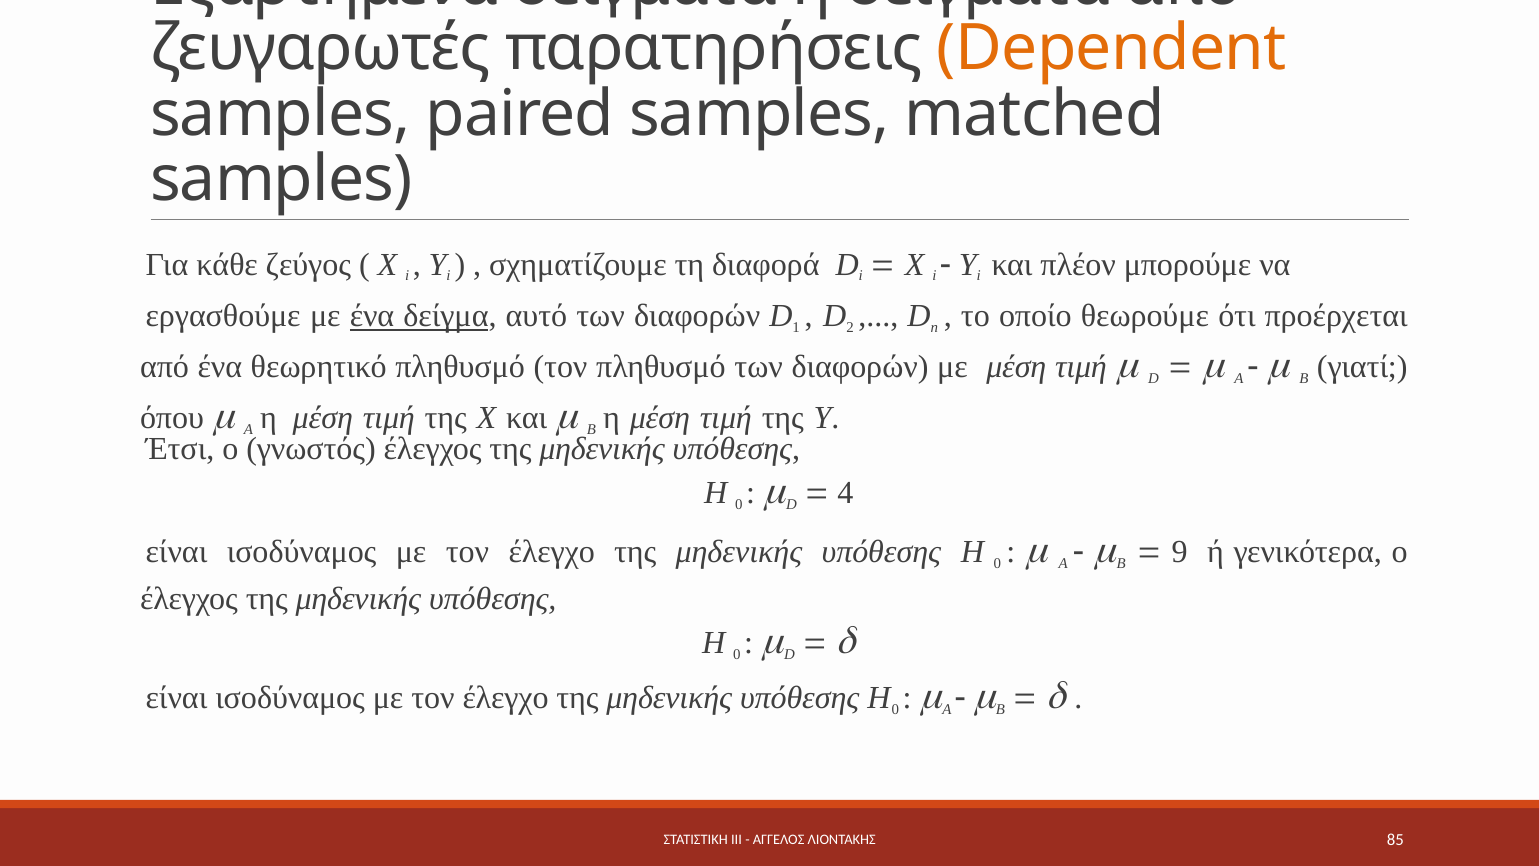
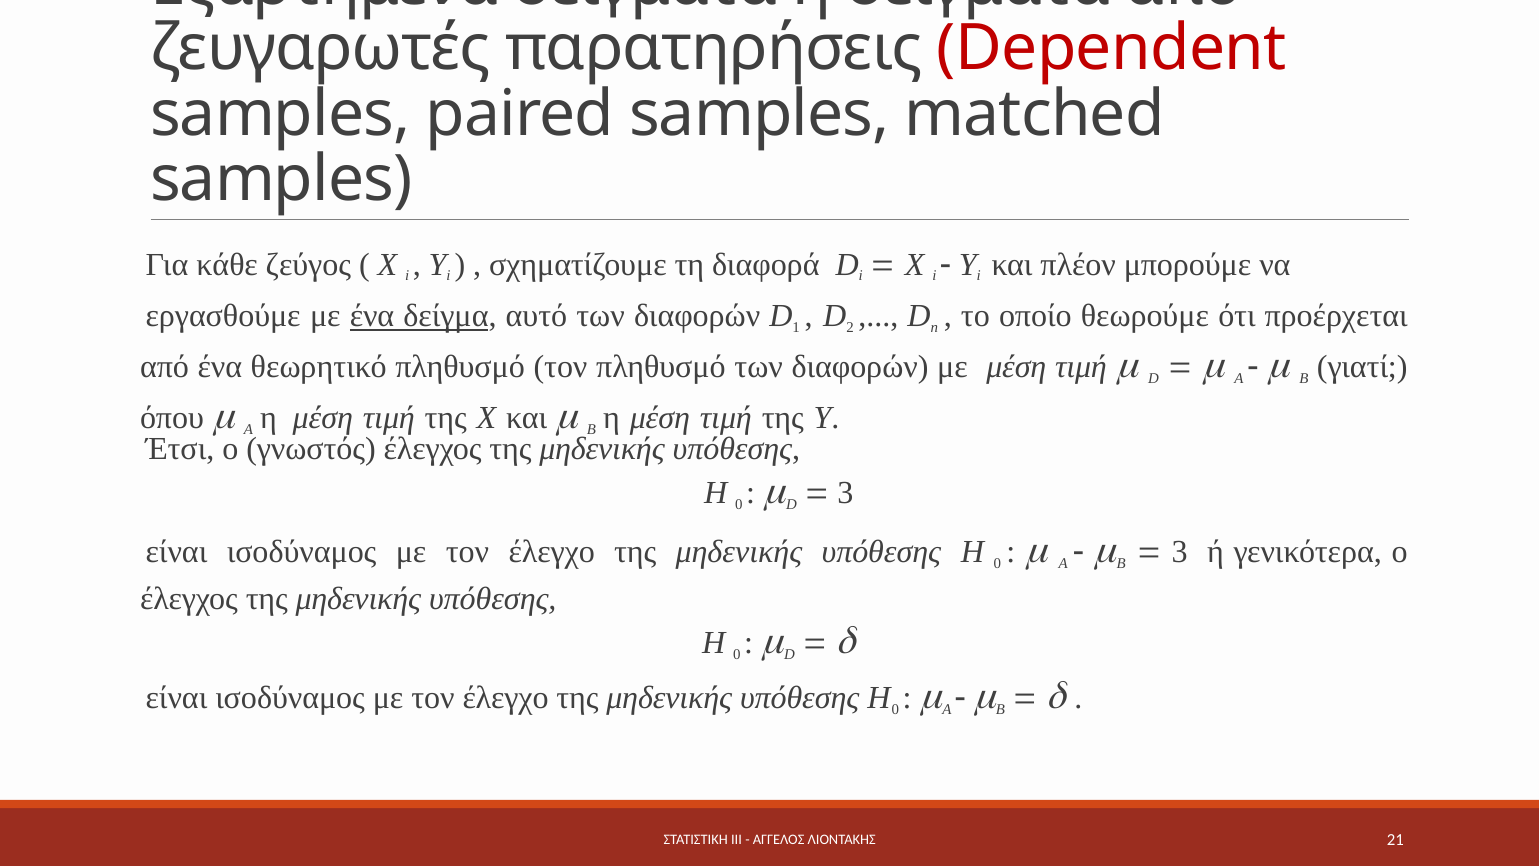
Dependent colour: orange -> red (1112, 48)
4: 4 -> 3 (845, 493)
9: 9 -> 3 (1180, 551)
85: 85 -> 21 (1395, 840)
